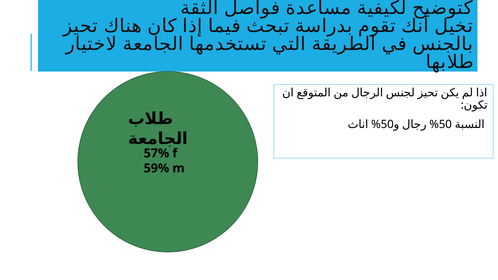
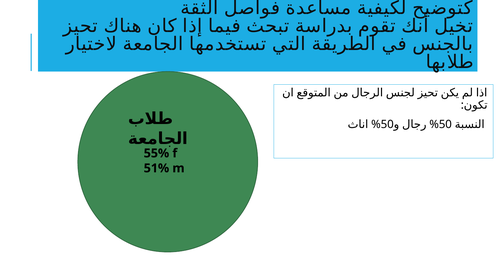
57%: 57% -> 55% (156, 153)
59%: 59% -> 51% (156, 168)
